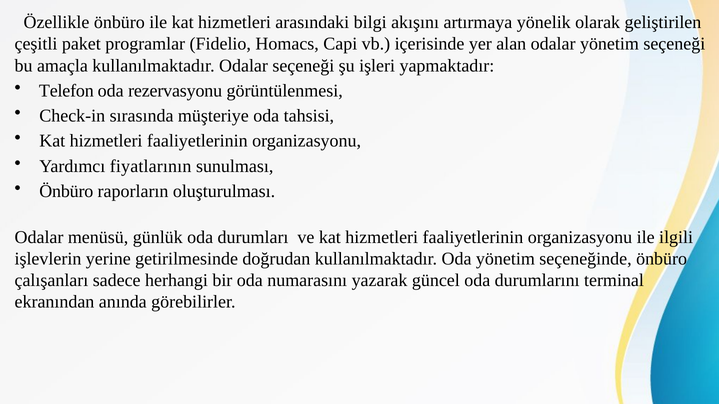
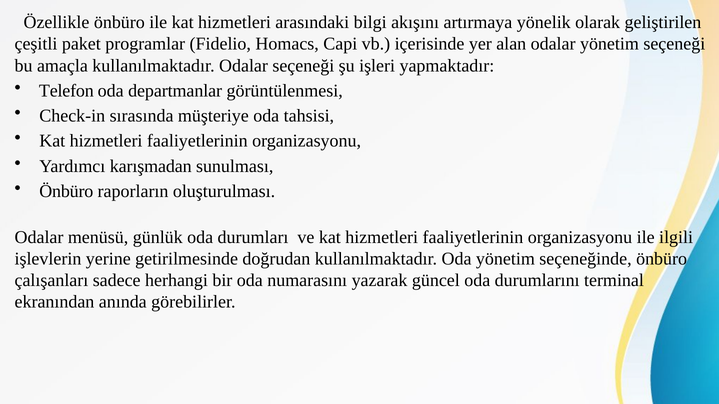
rezervasyonu: rezervasyonu -> departmanlar (175, 91)
fiyatlarının: fiyatlarının -> karışmadan (151, 166)
